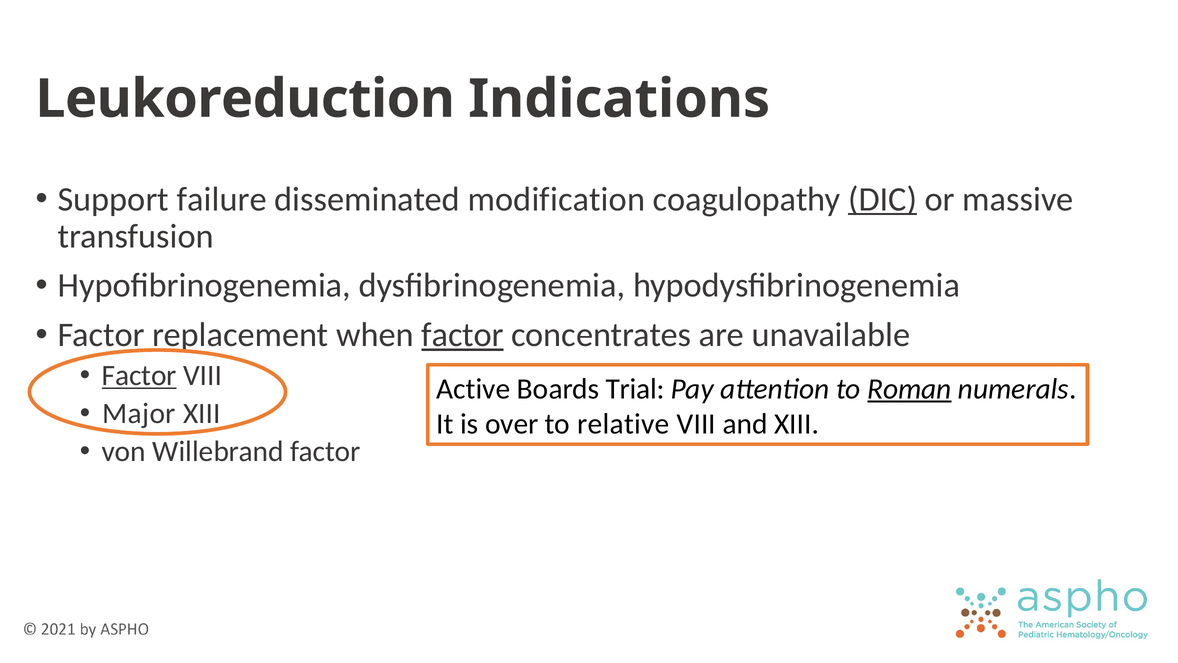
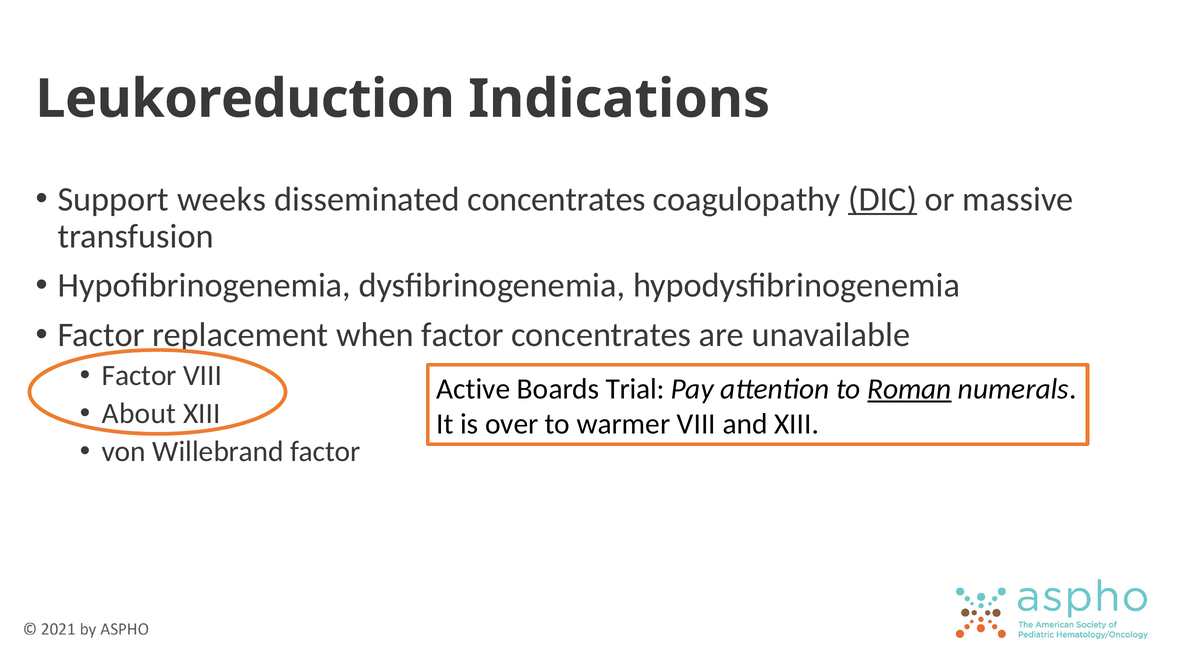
failure: failure -> weeks (222, 199)
disseminated modification: modification -> concentrates (557, 199)
factor underline: present -> none (463, 335)
Factor underline: present -> none (139, 375)
Major: Major -> About (139, 413)
relative: relative -> warmer (623, 424)
